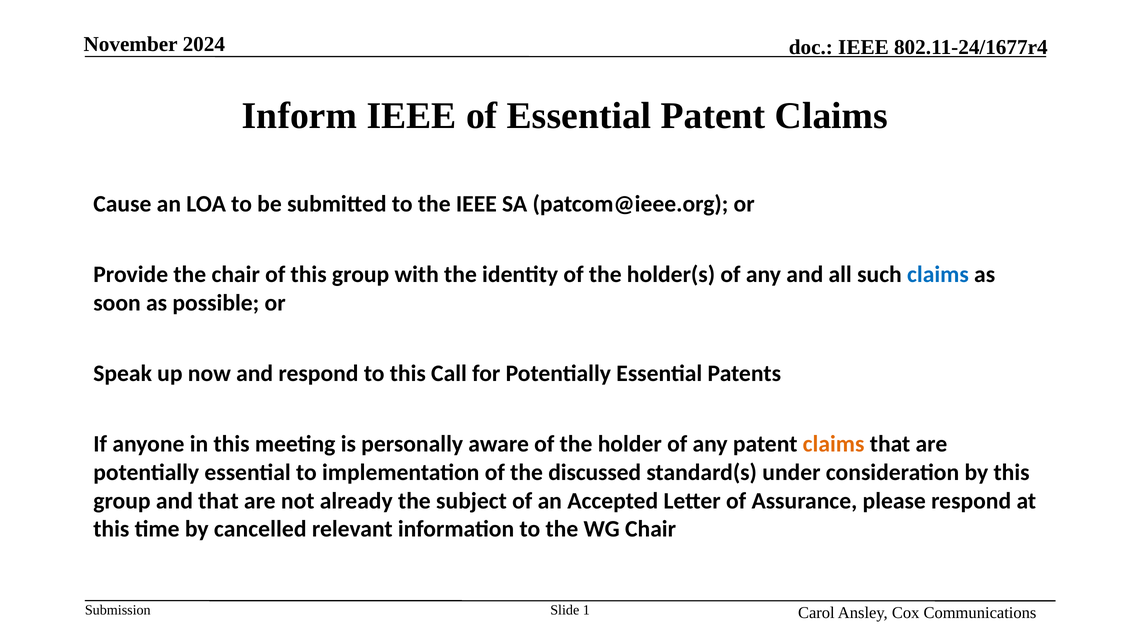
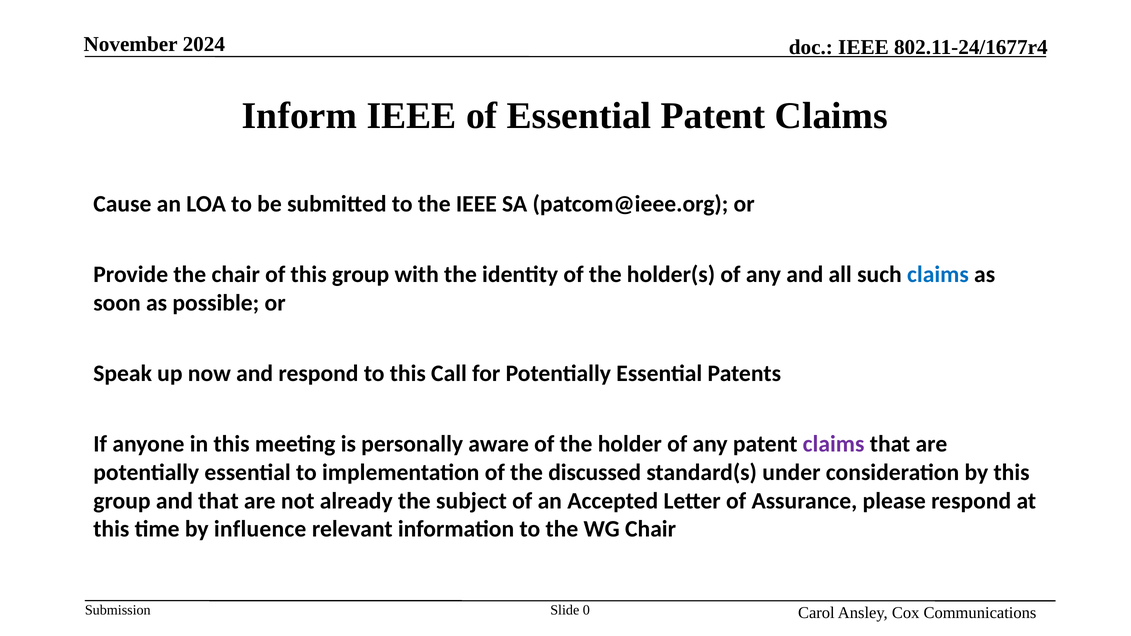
claims colour: orange -> purple (834, 444)
cancelled: cancelled -> influence (260, 529)
1: 1 -> 0 (586, 610)
